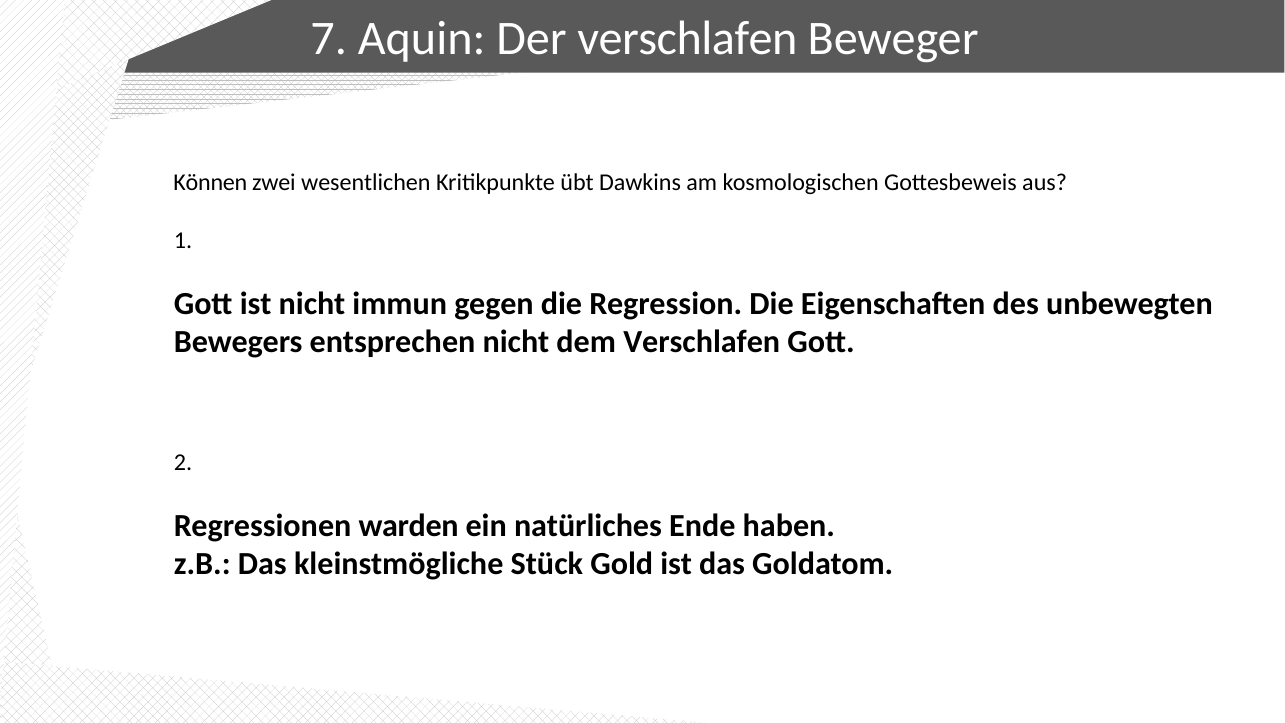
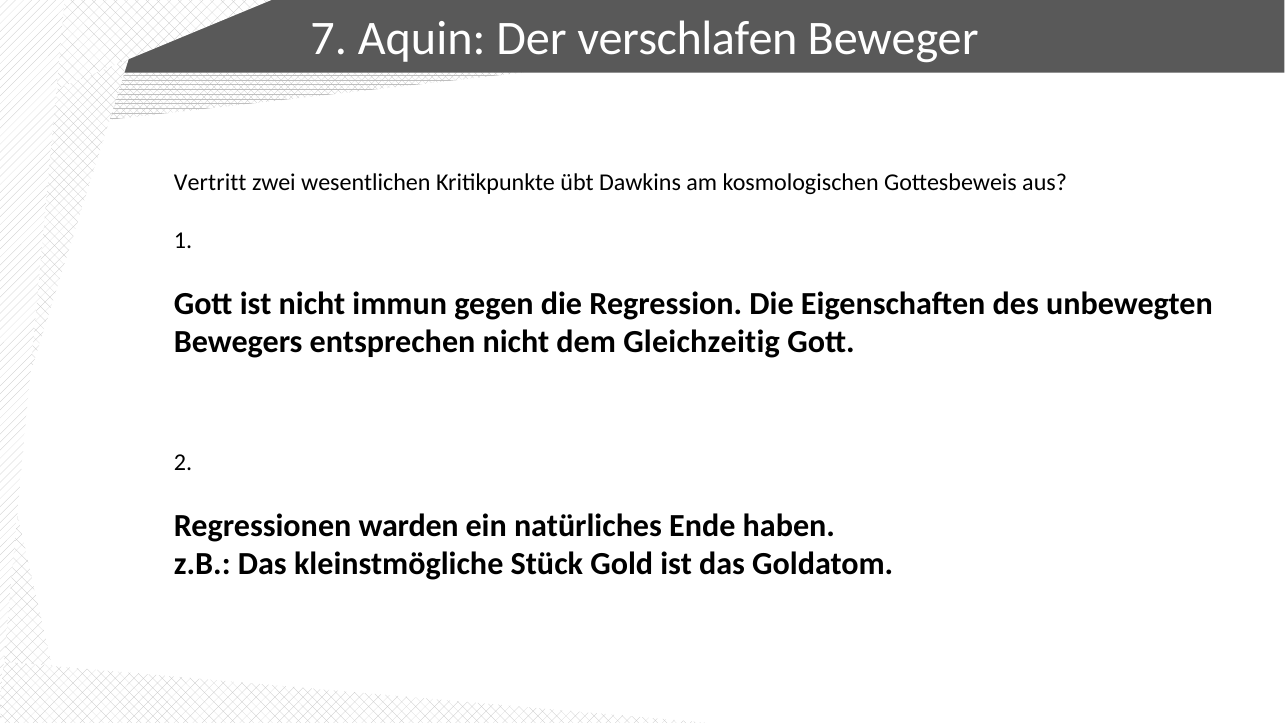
Können: Können -> Vertritt (210, 183)
dem Verschlafen: Verschlafen -> Gleichzeitig (702, 342)
